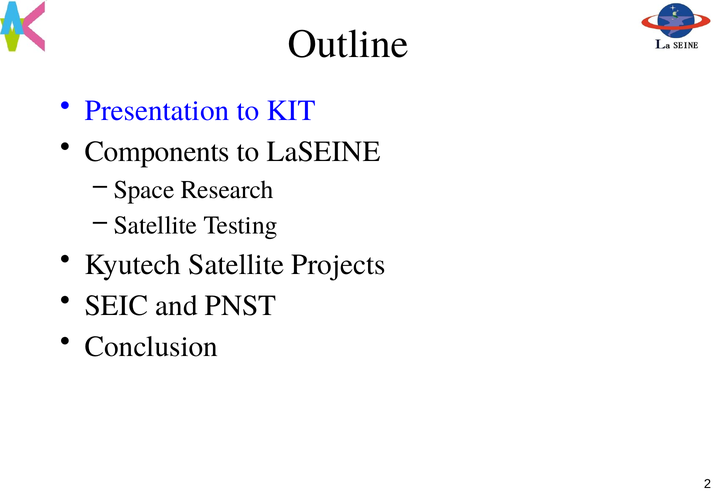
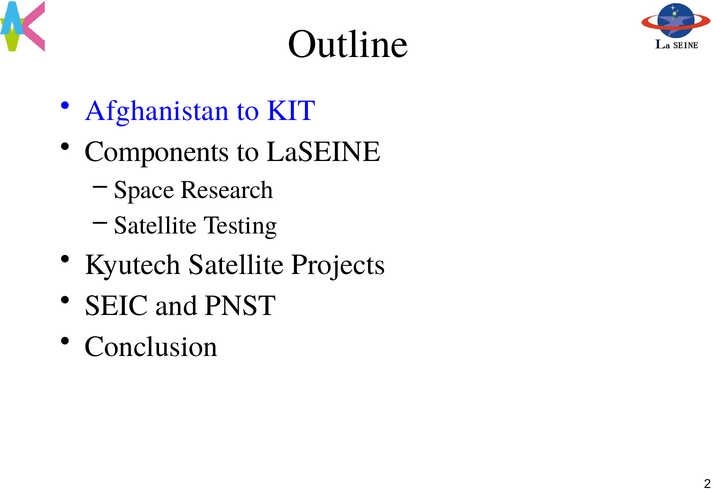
Presentation: Presentation -> Afghanistan (157, 111)
